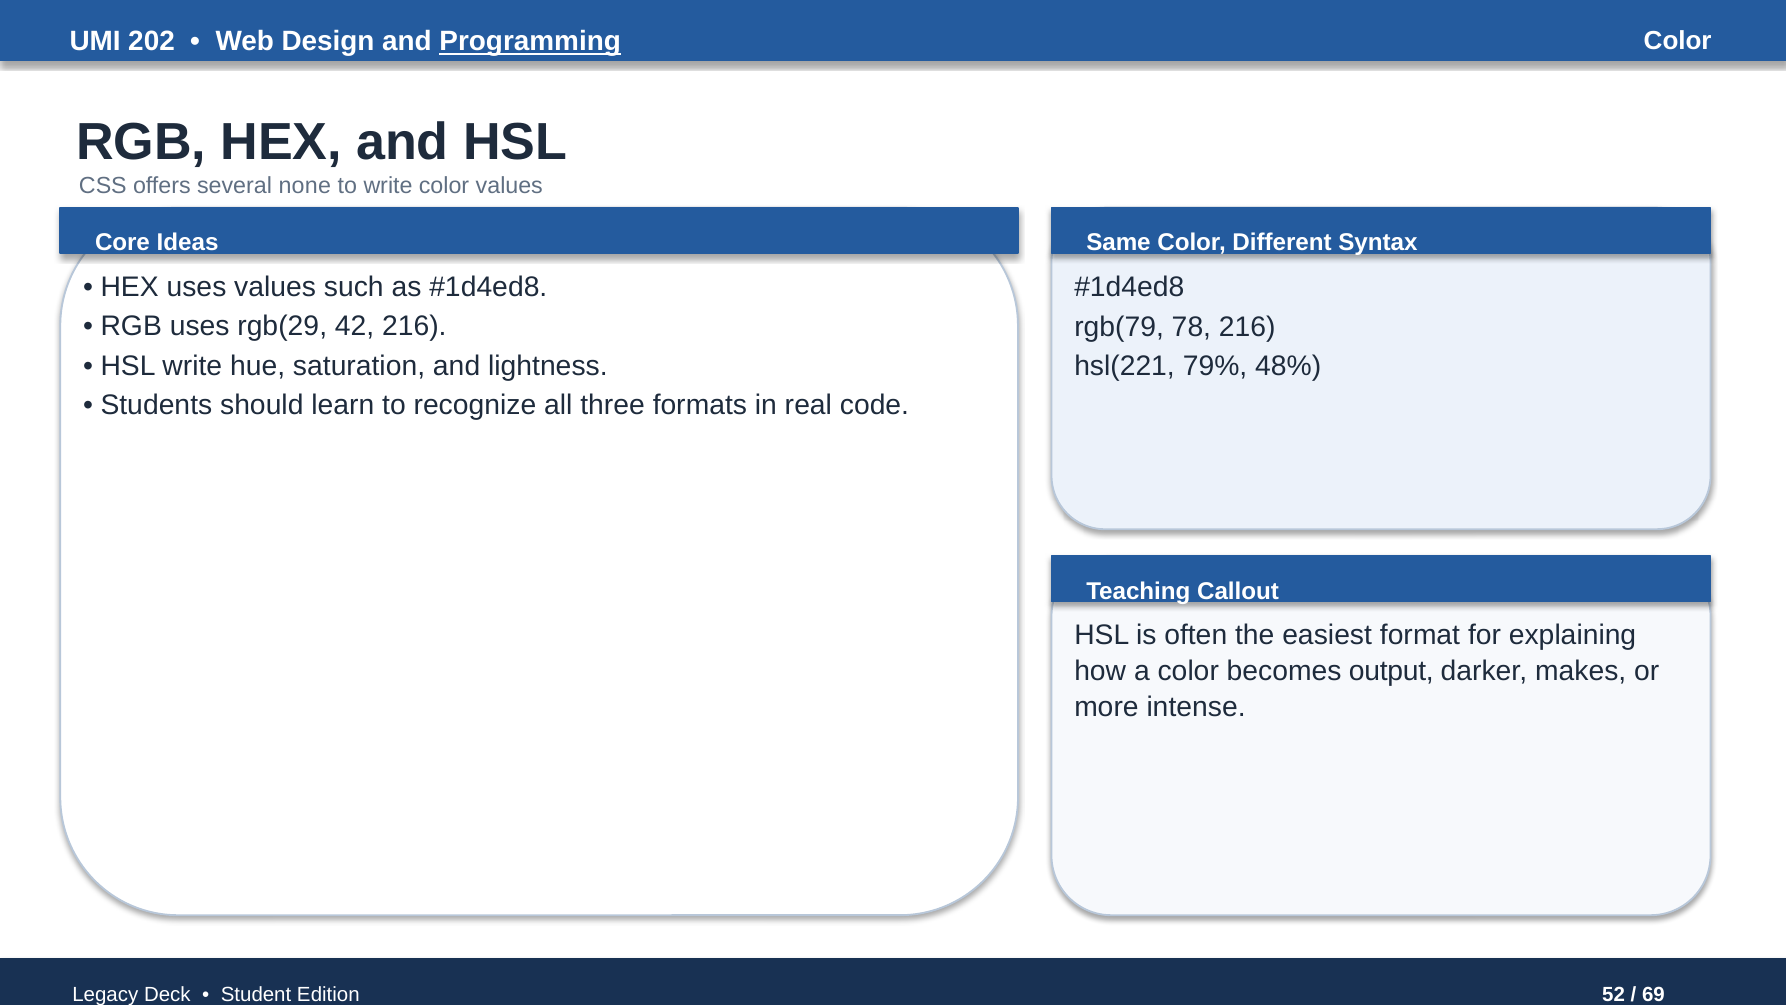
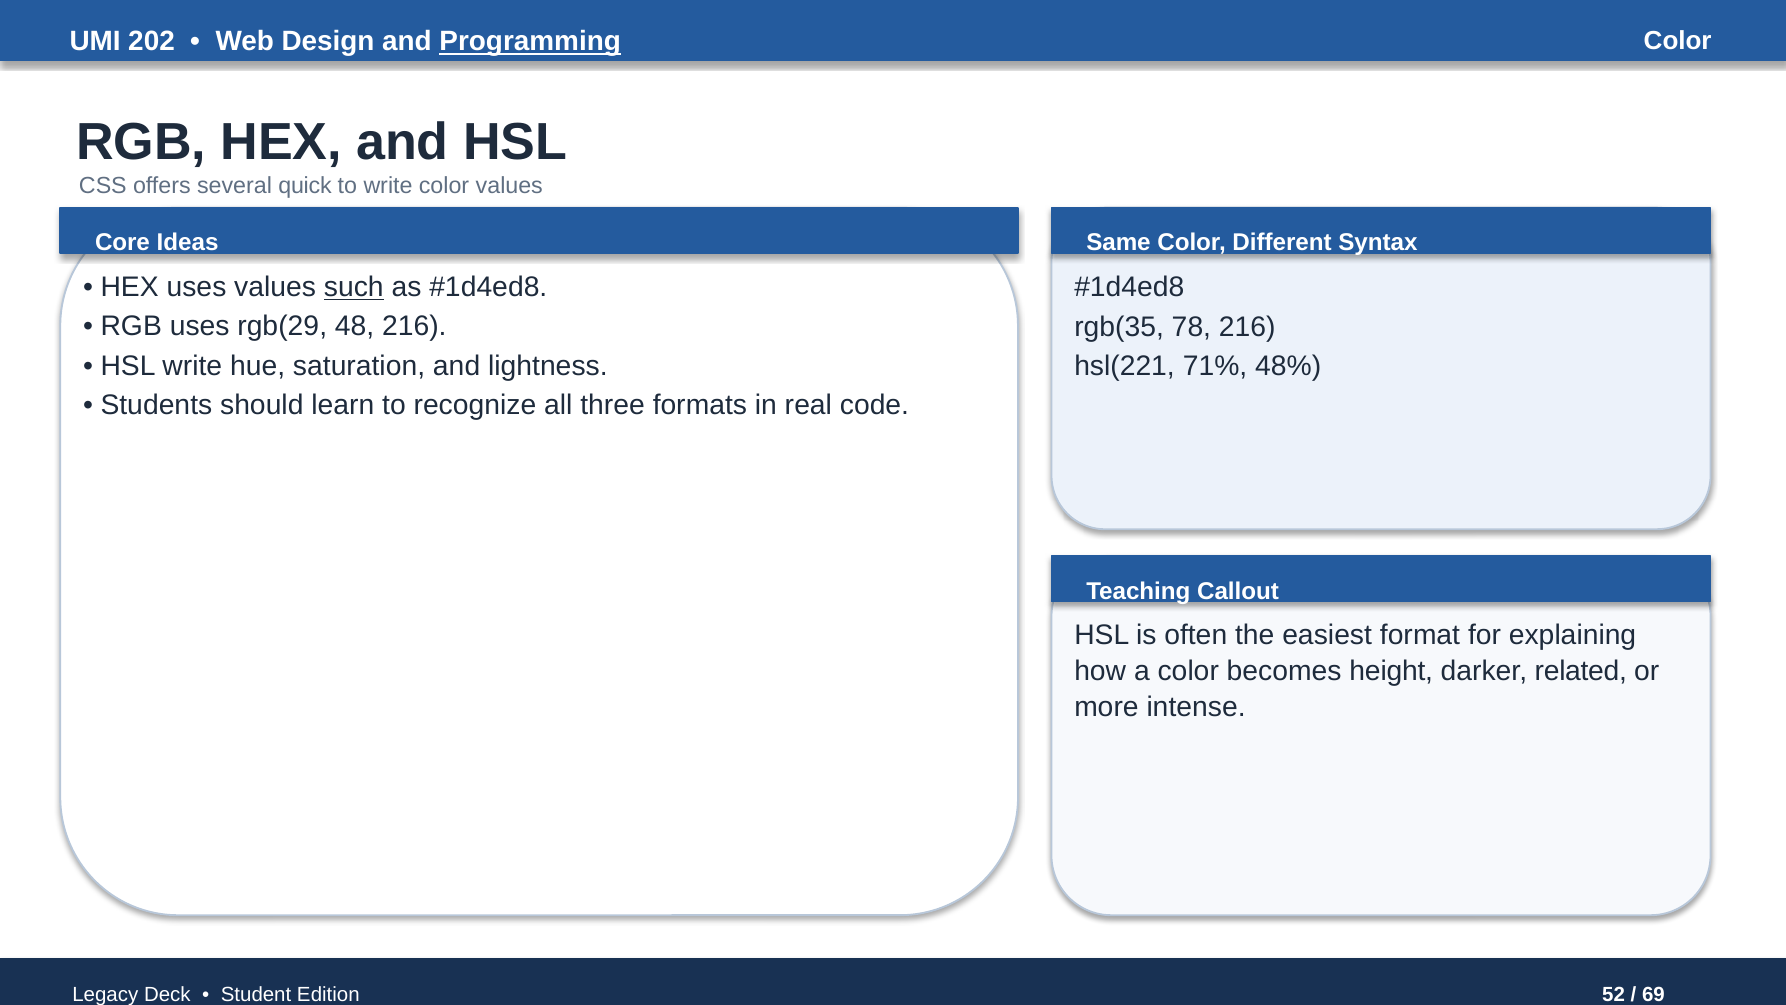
none: none -> quick (305, 186)
such underline: none -> present (354, 287)
42: 42 -> 48 (355, 326)
rgb(79: rgb(79 -> rgb(35 (1119, 327)
79%: 79% -> 71% (1215, 366)
output: output -> height (1391, 671)
makes: makes -> related (1581, 671)
